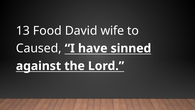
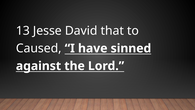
Food: Food -> Jesse (47, 31)
wife: wife -> that (112, 31)
